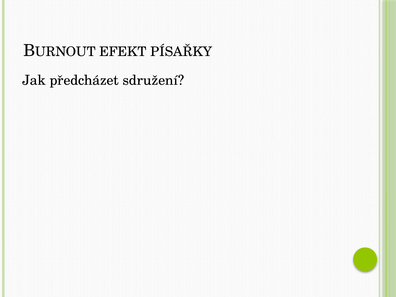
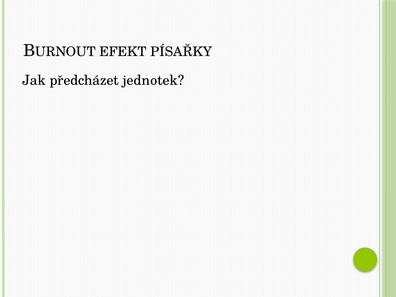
sdružení: sdružení -> jednotek (153, 80)
